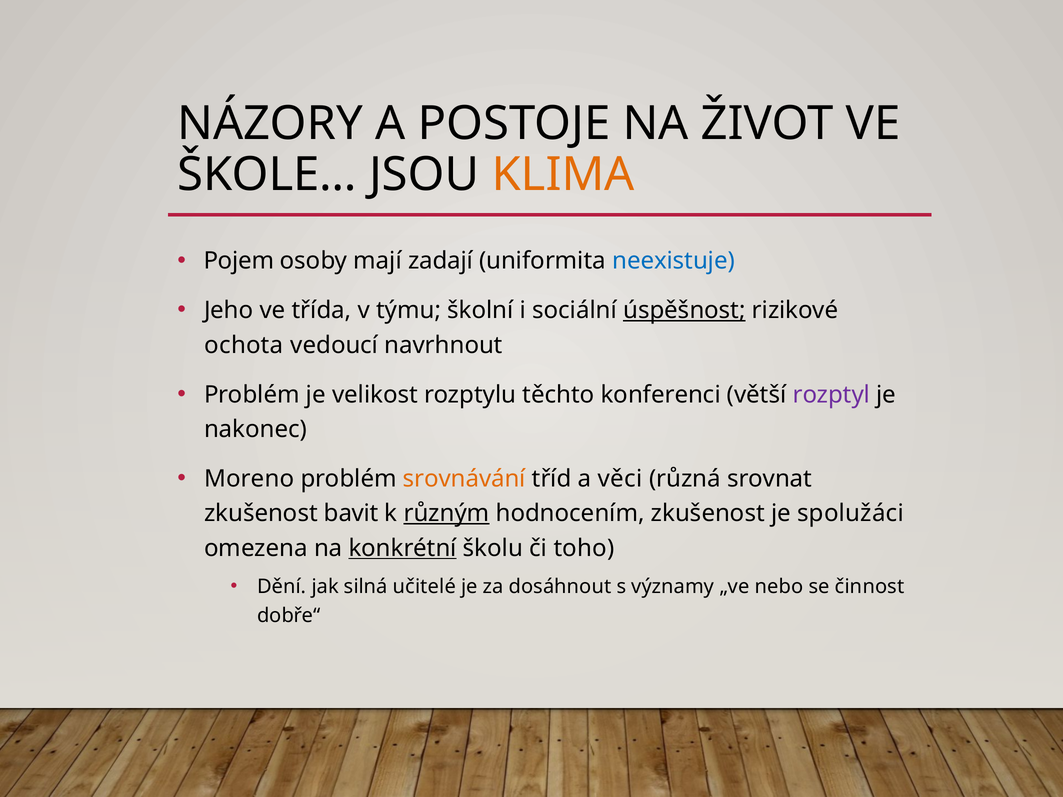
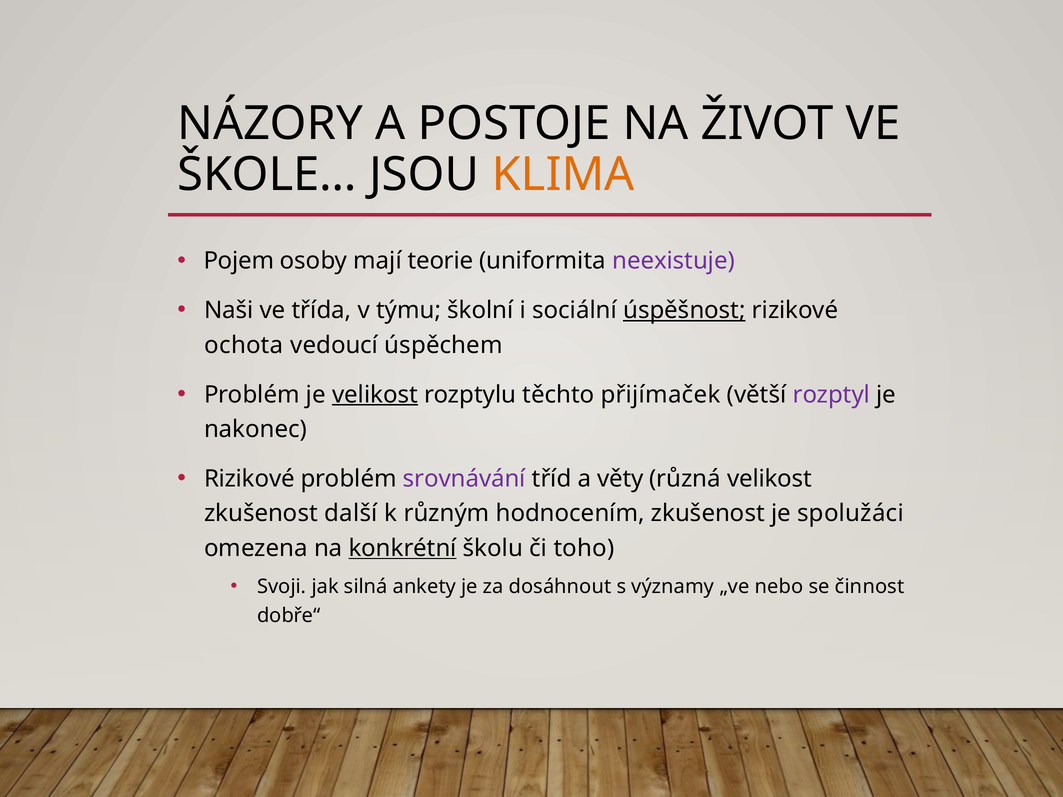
zadají: zadají -> teorie (441, 261)
neexistuje colour: blue -> purple (674, 261)
Jeho: Jeho -> Naši (229, 311)
navrhnout: navrhnout -> úspěchem (444, 345)
velikost underline: none -> present (375, 395)
konferenci: konferenci -> přijímaček (661, 395)
Moreno: Moreno -> Rizikové (249, 479)
srovnávání colour: orange -> purple (464, 479)
věci: věci -> věty (620, 479)
různá srovnat: srovnat -> velikost (770, 479)
bavit: bavit -> další (351, 514)
různým underline: present -> none (447, 514)
Dění: Dění -> Svoji (282, 587)
učitelé: učitelé -> ankety (424, 587)
